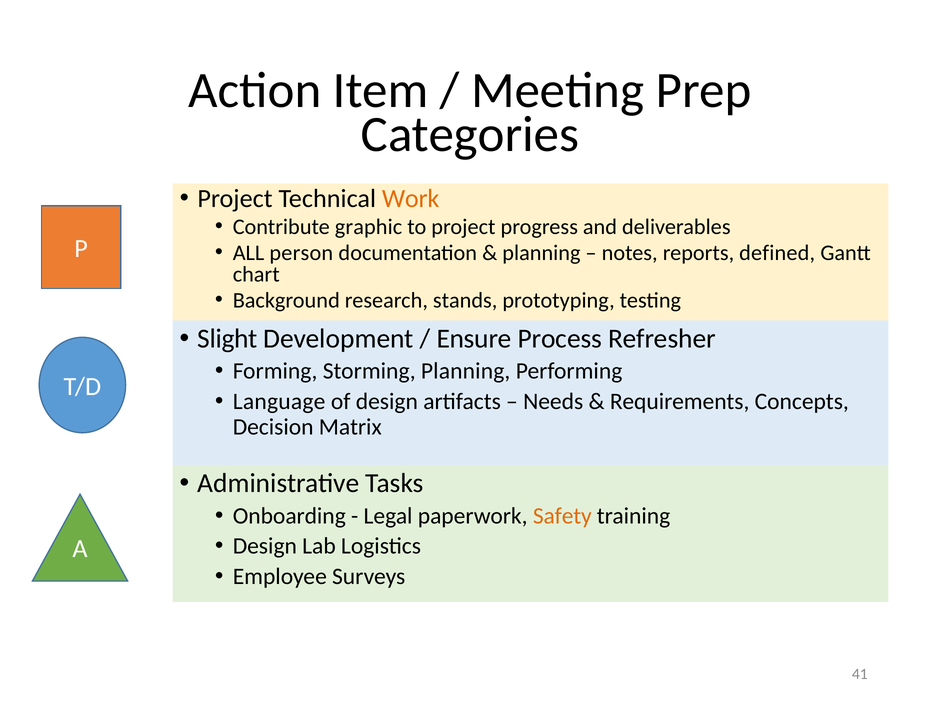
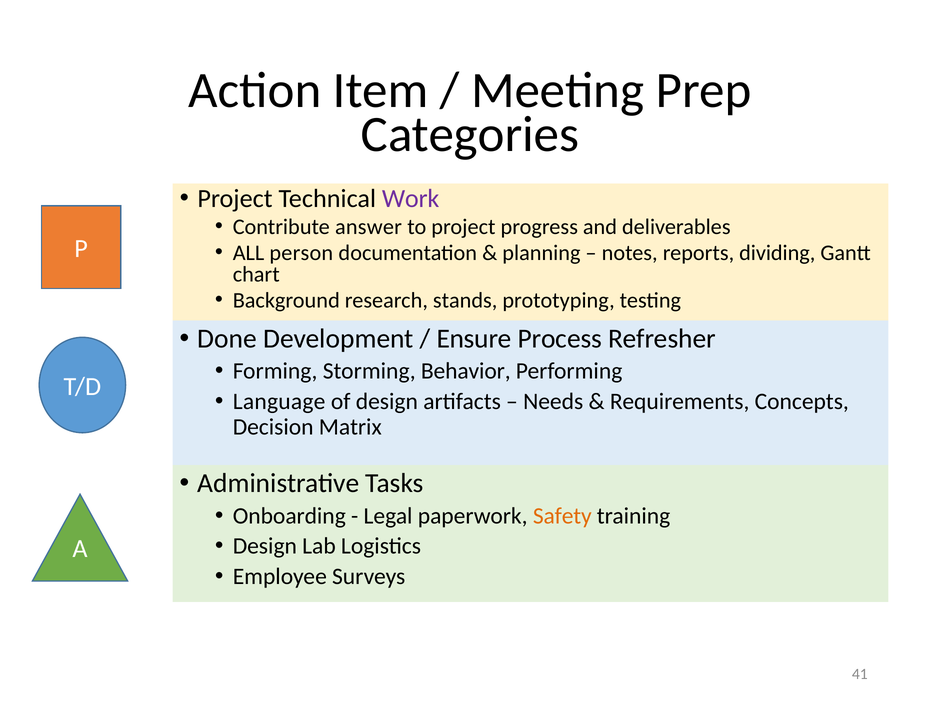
Work colour: orange -> purple (411, 199)
graphic: graphic -> answer (368, 227)
defined: defined -> dividing (777, 253)
Slight: Slight -> Done (227, 339)
Storming Planning: Planning -> Behavior (466, 371)
